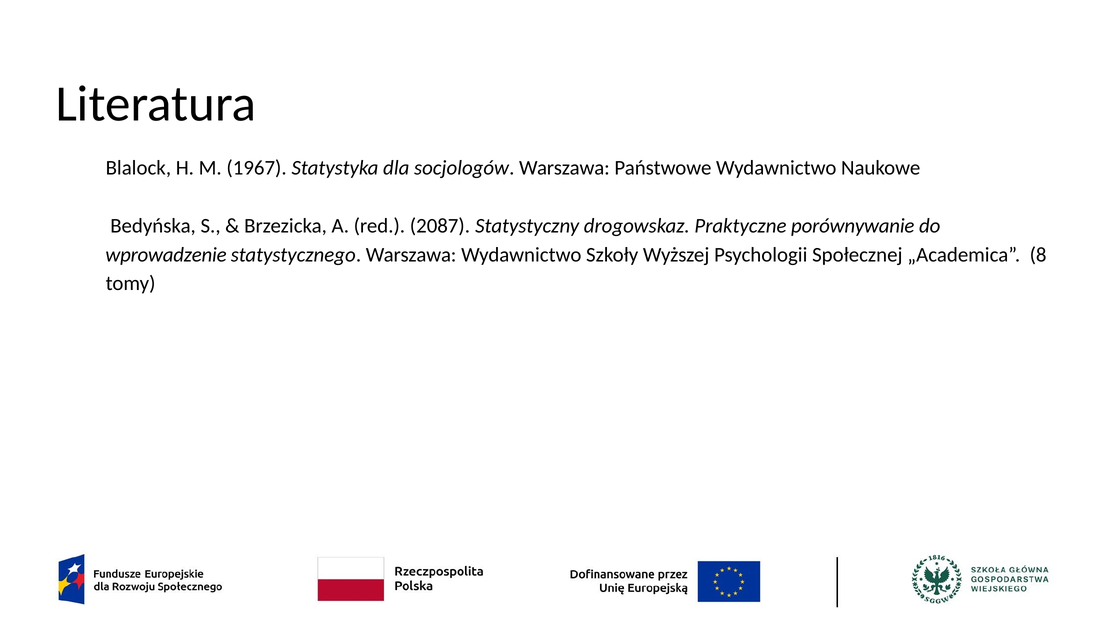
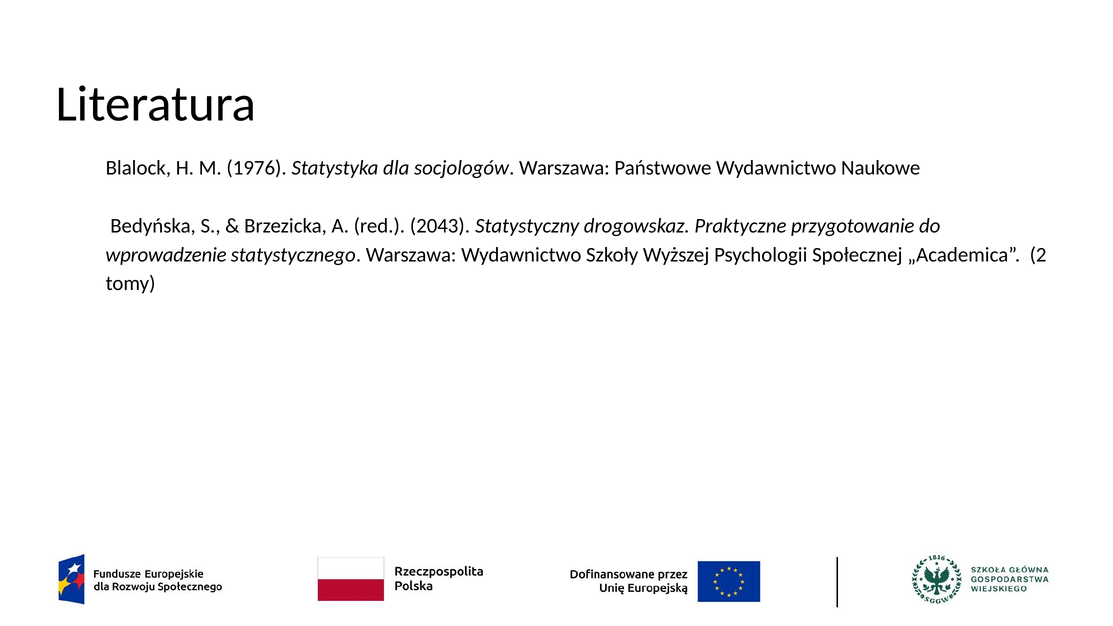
1967: 1967 -> 1976 (257, 168)
2087: 2087 -> 2043 (440, 226)
porównywanie: porównywanie -> przygotowanie (853, 226)
8: 8 -> 2 (1038, 255)
